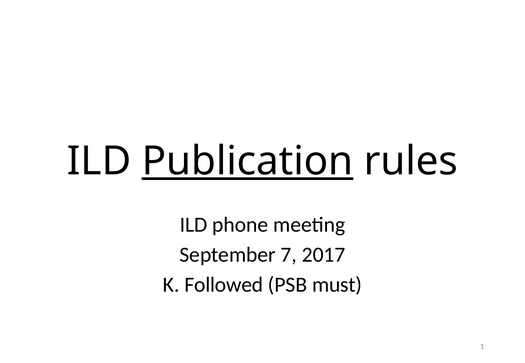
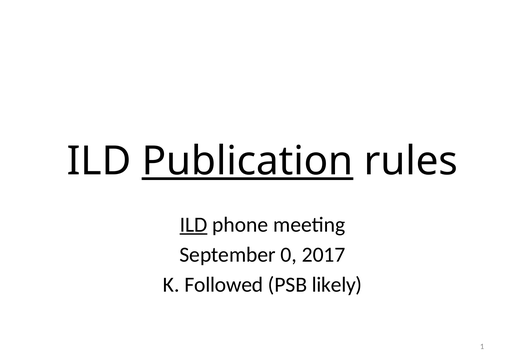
ILD underline: none -> present (194, 225)
7: 7 -> 0 (289, 255)
must: must -> likely (337, 285)
